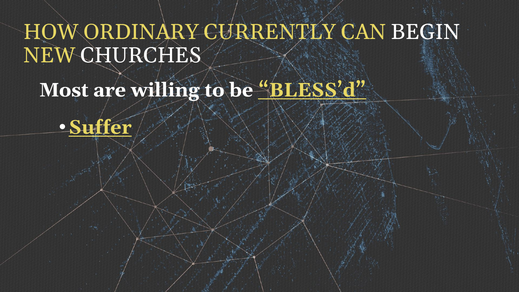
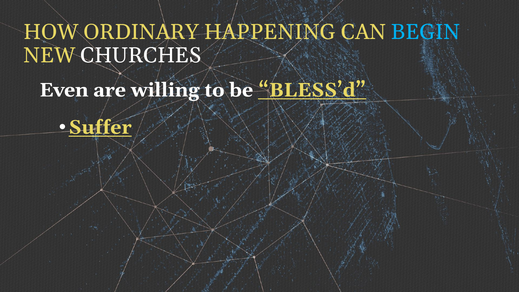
CURRENTLY: CURRENTLY -> HAPPENING (270, 32)
BEGIN colour: white -> light blue (426, 32)
Most: Most -> Even (64, 90)
